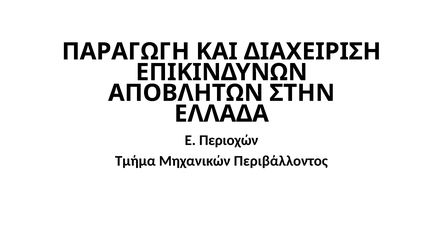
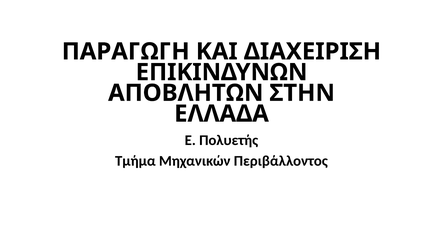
Περιοχών: Περιοχών -> Πολυετής (229, 140)
